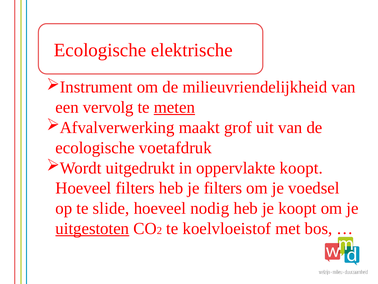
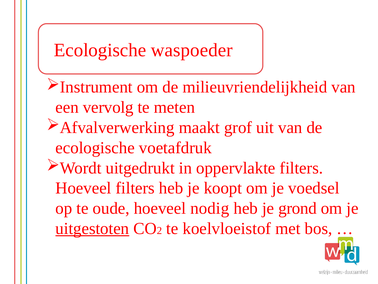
elektrische: elektrische -> waspoeder (192, 50)
meten underline: present -> none (174, 107)
oppervlakte koopt: koopt -> filters (301, 168)
je filters: filters -> koopt (223, 188)
slide: slide -> oude (111, 208)
je koopt: koopt -> grond (298, 208)
